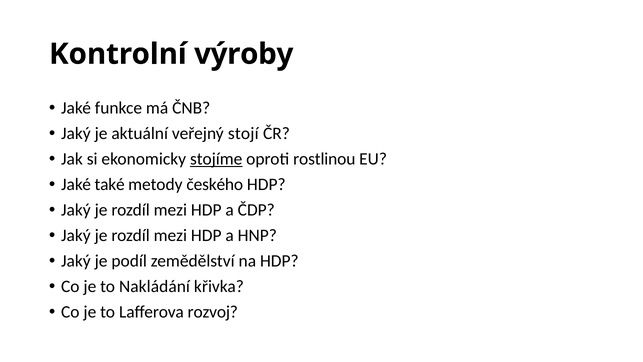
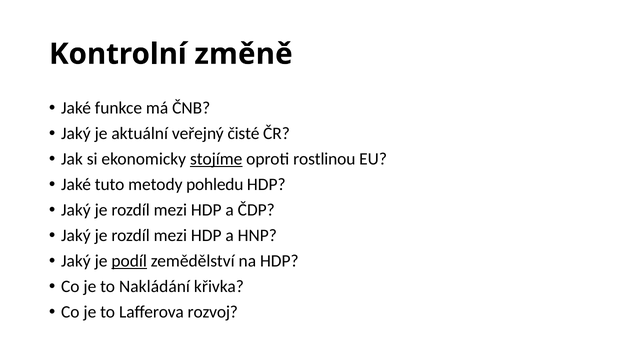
výroby: výroby -> změně (244, 54)
stojí: stojí -> čisté (243, 133)
také: také -> tuto (110, 184)
českého: českého -> pohledu (215, 184)
podíl underline: none -> present (129, 261)
